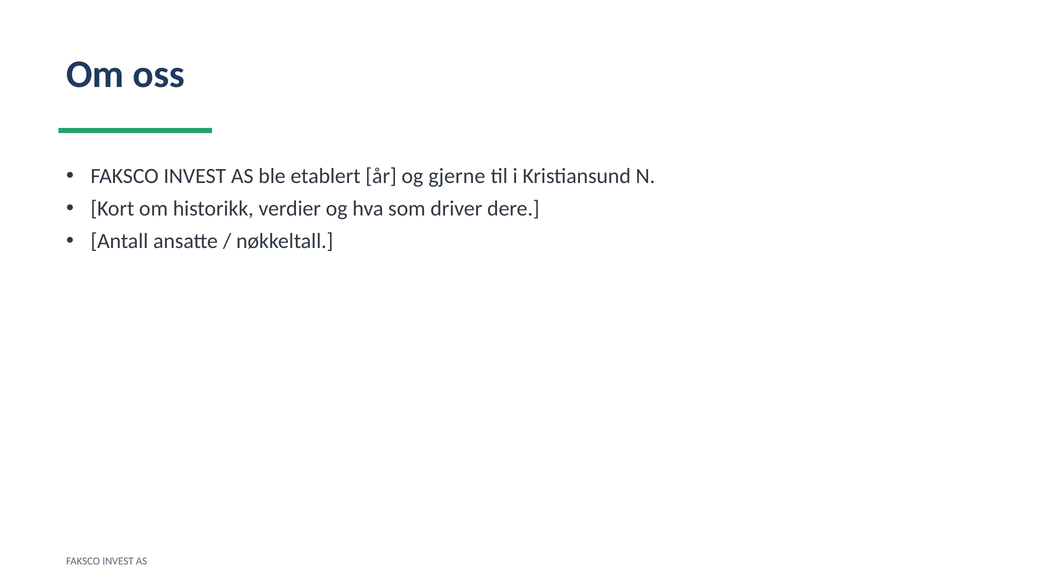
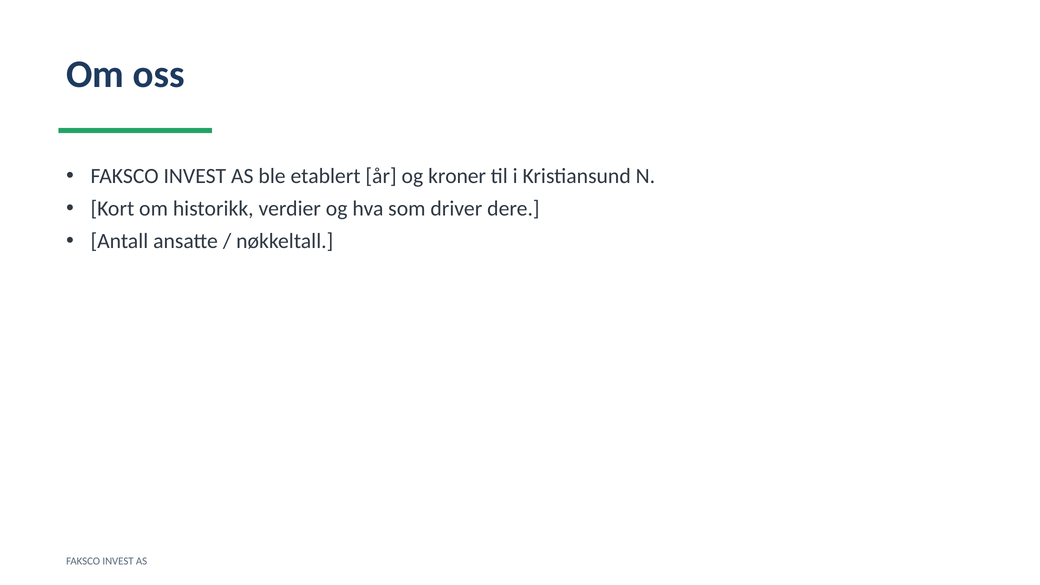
gjerne: gjerne -> kroner (457, 176)
